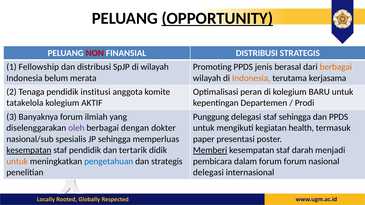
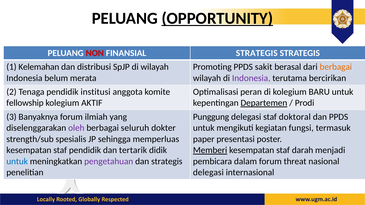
FINANSIAL DISTRIBUSI: DISTRIBUSI -> STRATEGIS (257, 53)
Fellowship: Fellowship -> Kelemahan (39, 67)
jenis: jenis -> sakit (264, 67)
Indonesia colour: orange -> purple (251, 78)
kerjasama: kerjasama -> bercirikan (328, 78)
tatakelola: tatakelola -> fellowship (25, 103)
Departemen underline: none -> present (264, 103)
staf sehingga: sehingga -> doktoral (295, 117)
dengan: dengan -> seluruh (135, 128)
health: health -> fungsi (301, 128)
nasional/sub: nasional/sub -> strength/sub (30, 139)
kesempatan underline: present -> none (29, 150)
untuk colour: orange -> blue (17, 162)
pengetahuan colour: blue -> purple (109, 162)
forum forum: forum -> threat (295, 162)
